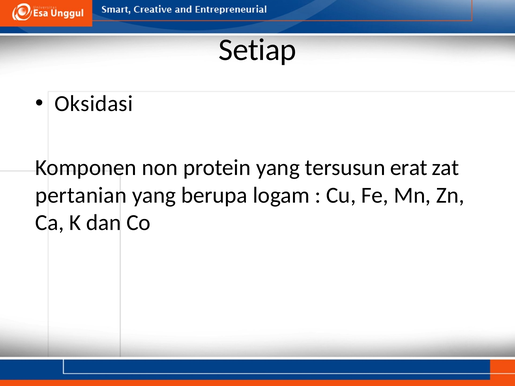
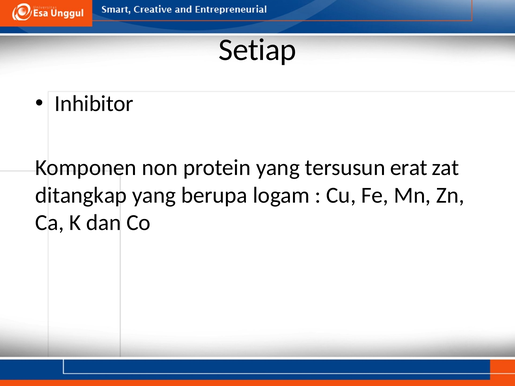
Oksidasi: Oksidasi -> Inhibitor (94, 104)
pertanian: pertanian -> ditangkap (81, 195)
